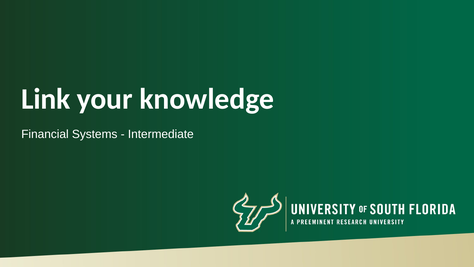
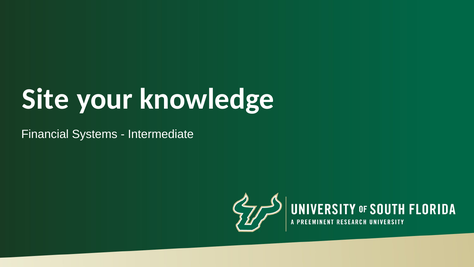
Link: Link -> Site (45, 99)
